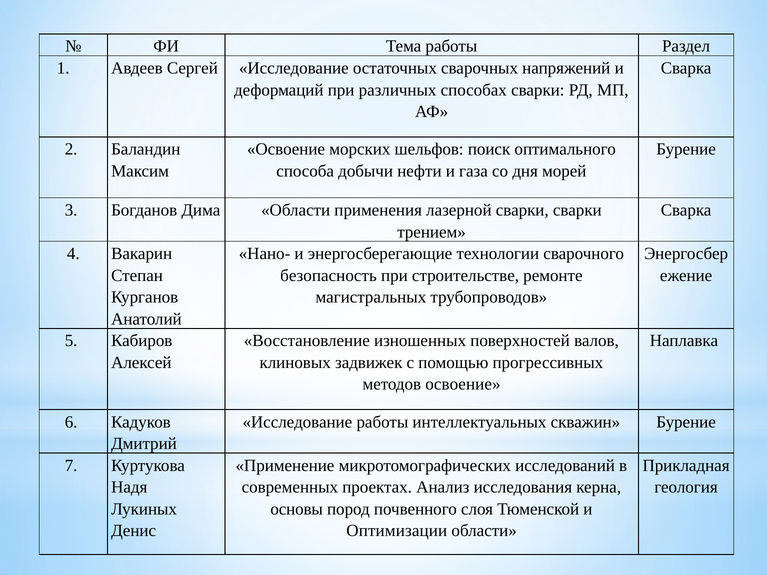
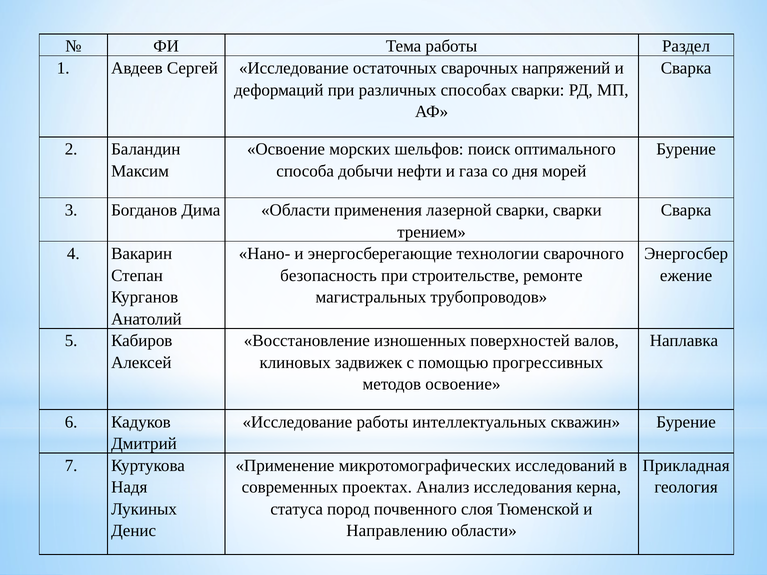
основы: основы -> статуса (297, 509)
Оптимизации: Оптимизации -> Направлению (397, 531)
